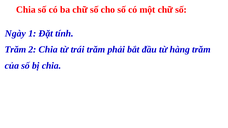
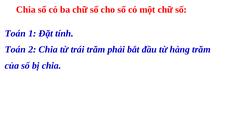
Ngày: Ngày -> Toán (15, 33)
Trăm: Trăm -> Toán (15, 50)
